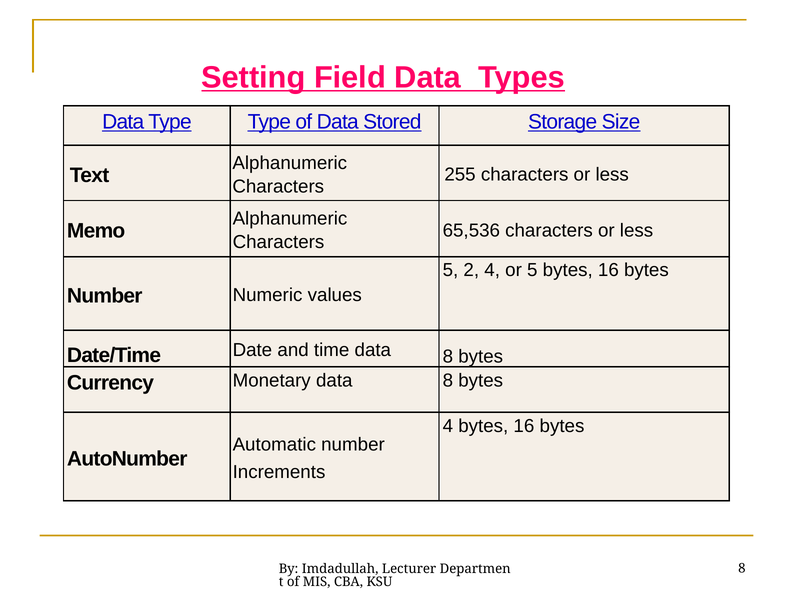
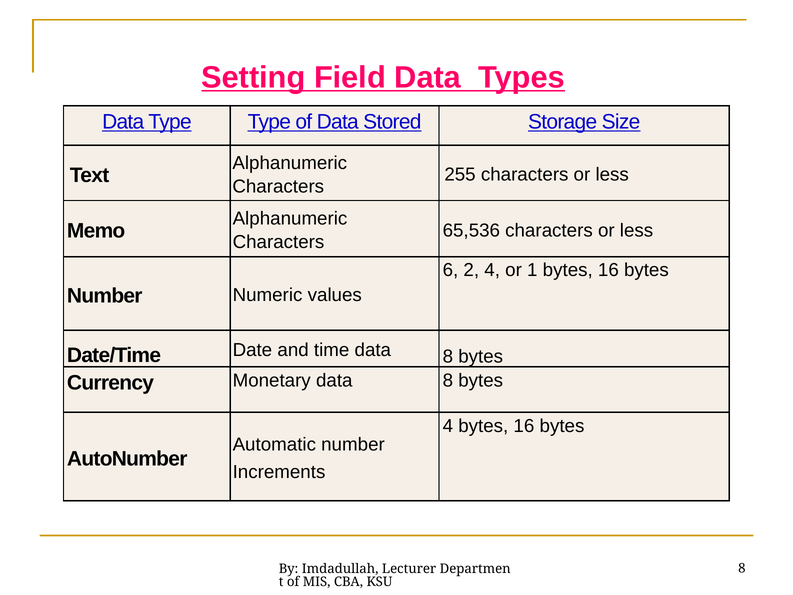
5: 5 -> 6 (451, 270)
or 5: 5 -> 1 (532, 270)
